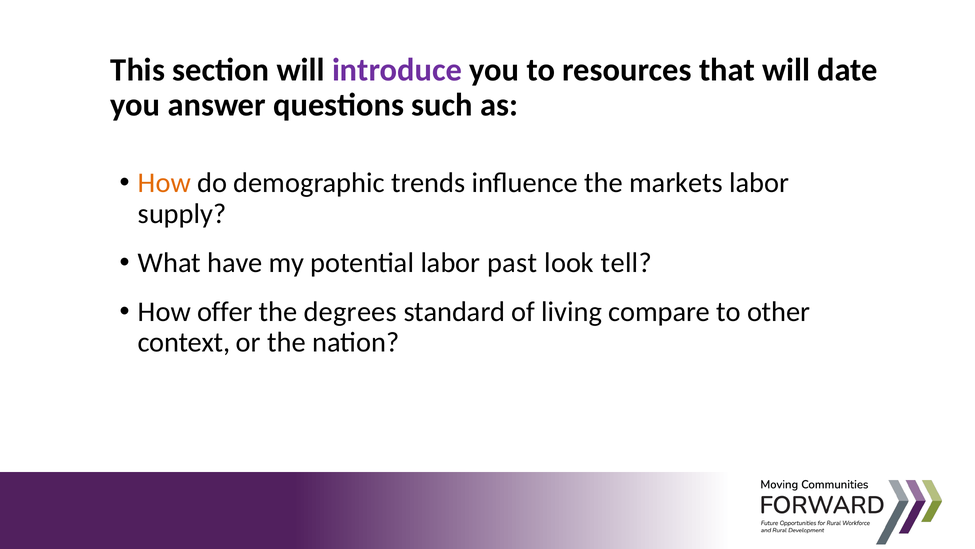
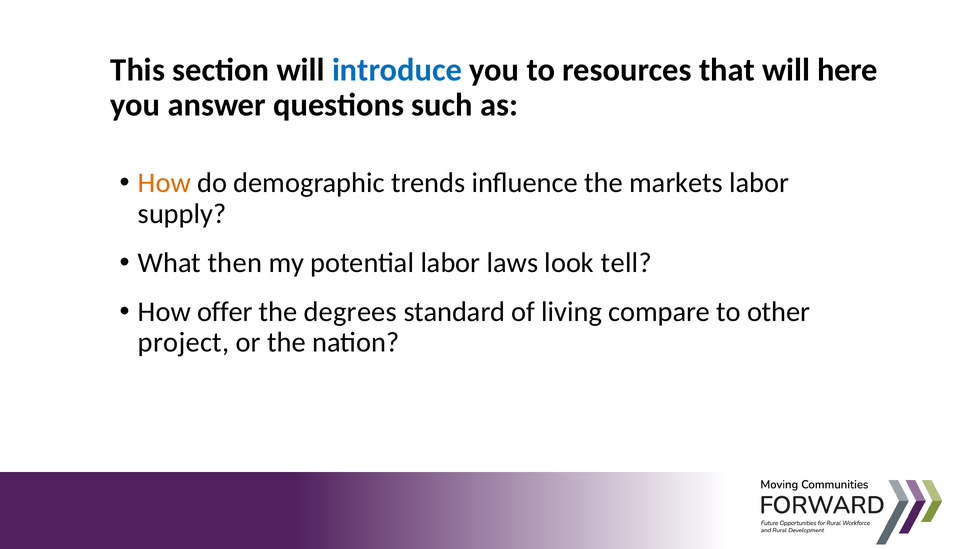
introduce colour: purple -> blue (397, 70)
date: date -> here (847, 70)
have: have -> then (235, 263)
past: past -> laws (512, 263)
context: context -> project (184, 342)
